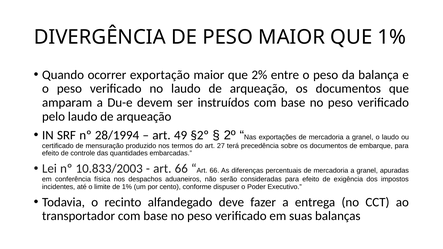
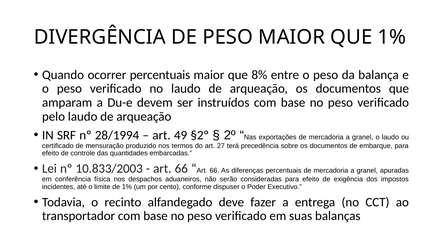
ocorrer exportação: exportação -> percentuais (160, 75)
2%: 2% -> 8% (259, 75)
